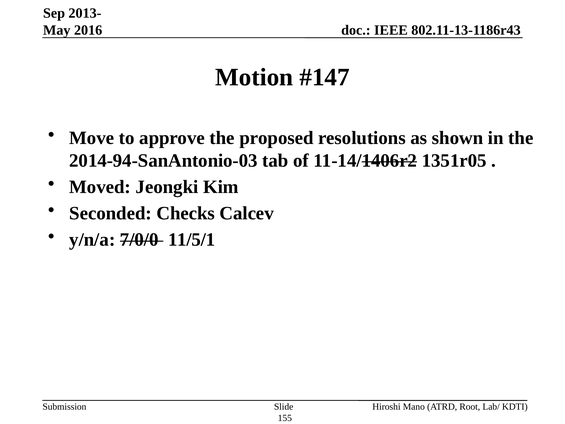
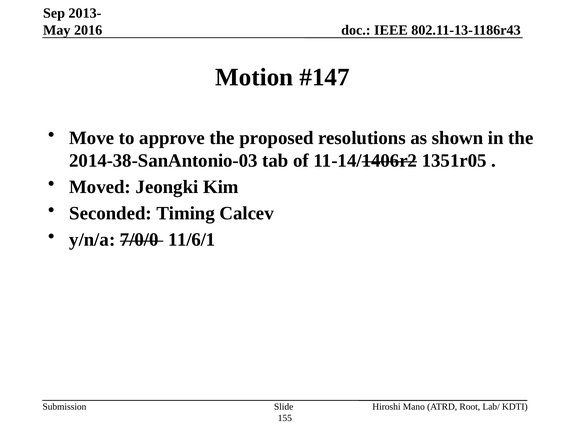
2014-94-SanAntonio-03: 2014-94-SanAntonio-03 -> 2014-38-SanAntonio-03 (163, 160)
Checks: Checks -> Timing (186, 213)
11/5/1: 11/5/1 -> 11/6/1 (192, 240)
